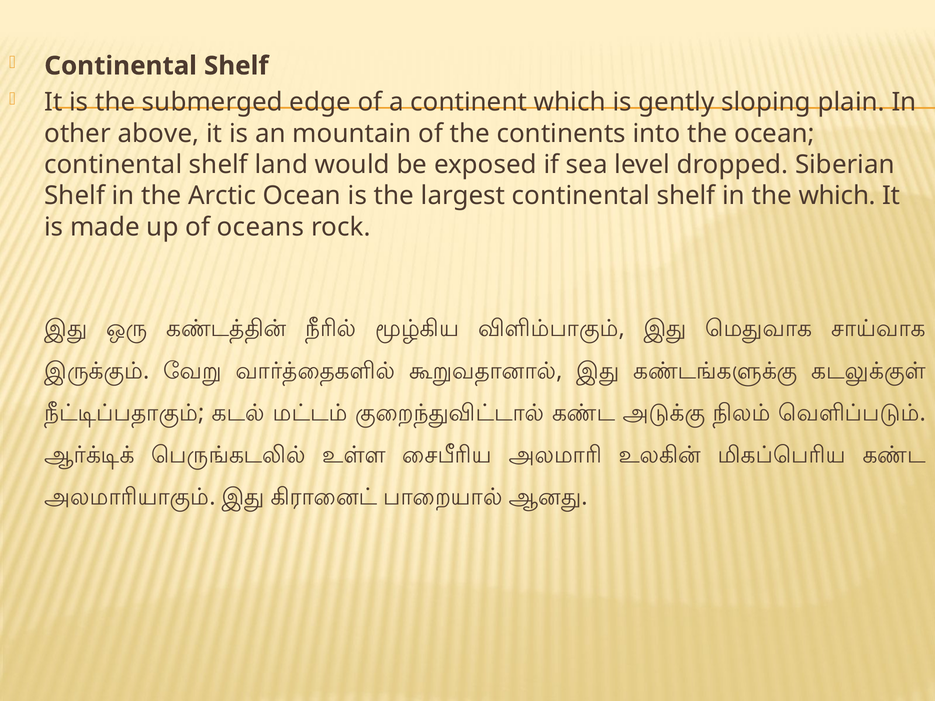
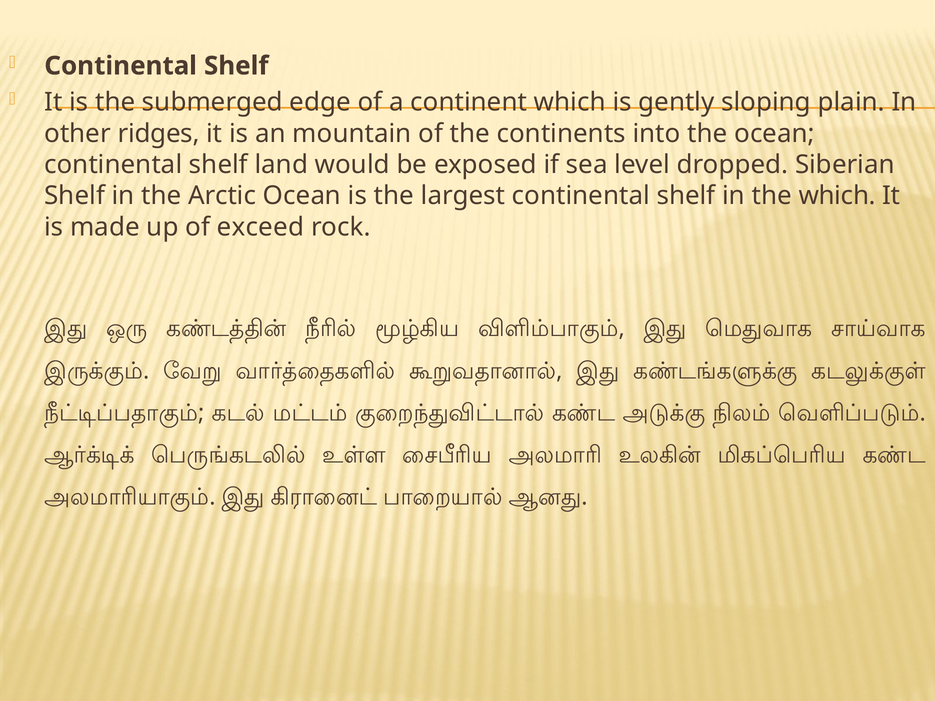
above: above -> ridges (159, 134)
oceans: oceans -> exceed (261, 227)
